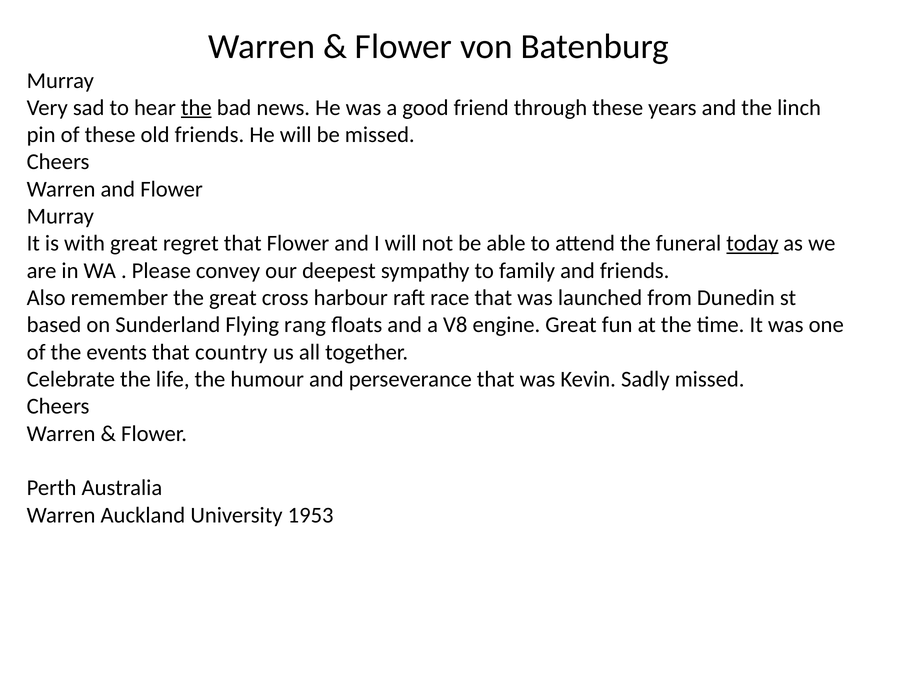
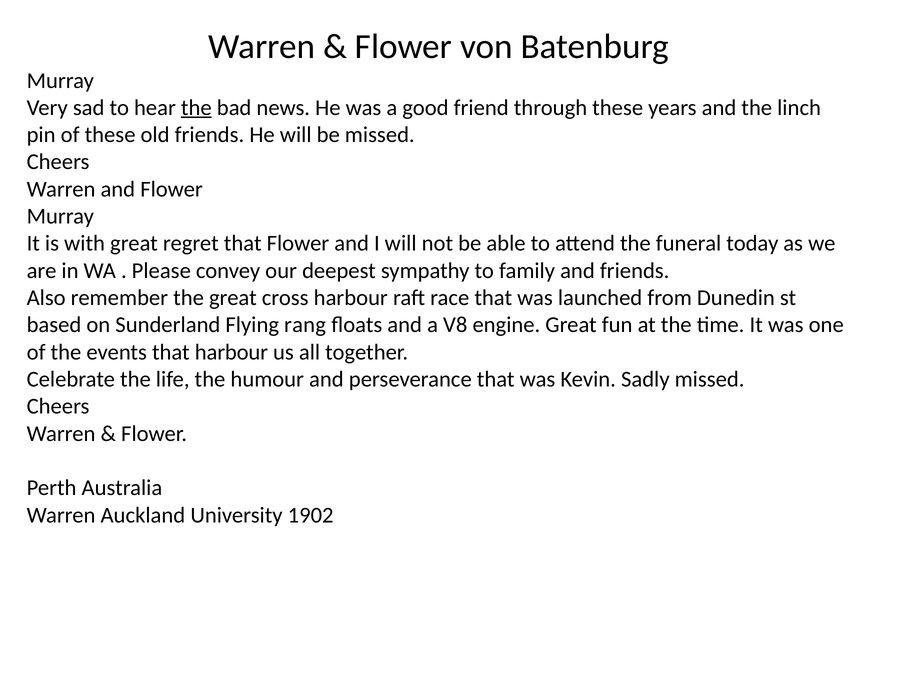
today underline: present -> none (752, 244)
that country: country -> harbour (231, 352)
1953: 1953 -> 1902 (311, 515)
